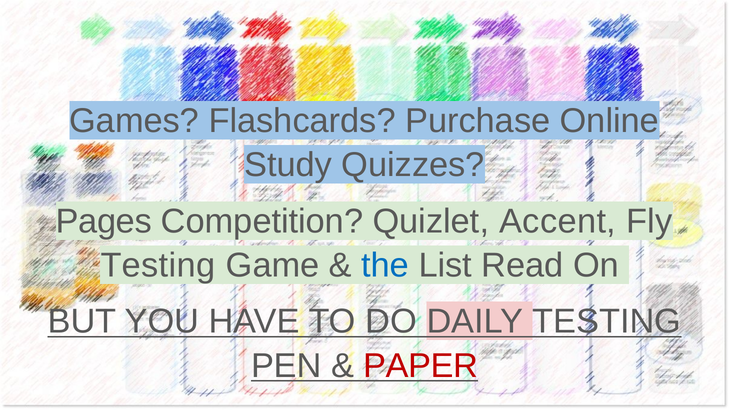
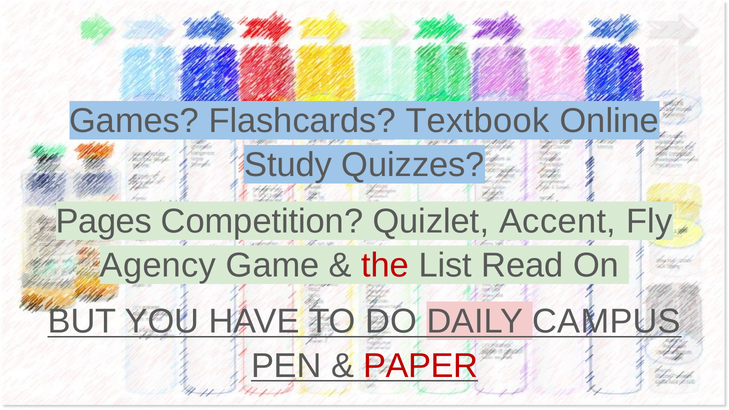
Purchase: Purchase -> Textbook (478, 121)
Testing: Testing -> Agency (158, 265)
the colour: blue -> red (385, 265)
DAILY TESTING: TESTING -> CAMPUS (607, 322)
